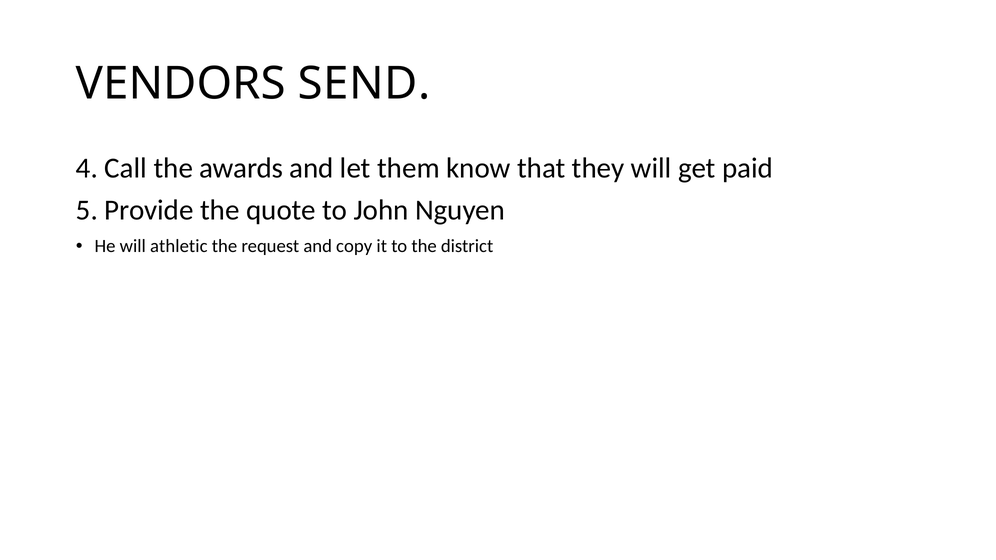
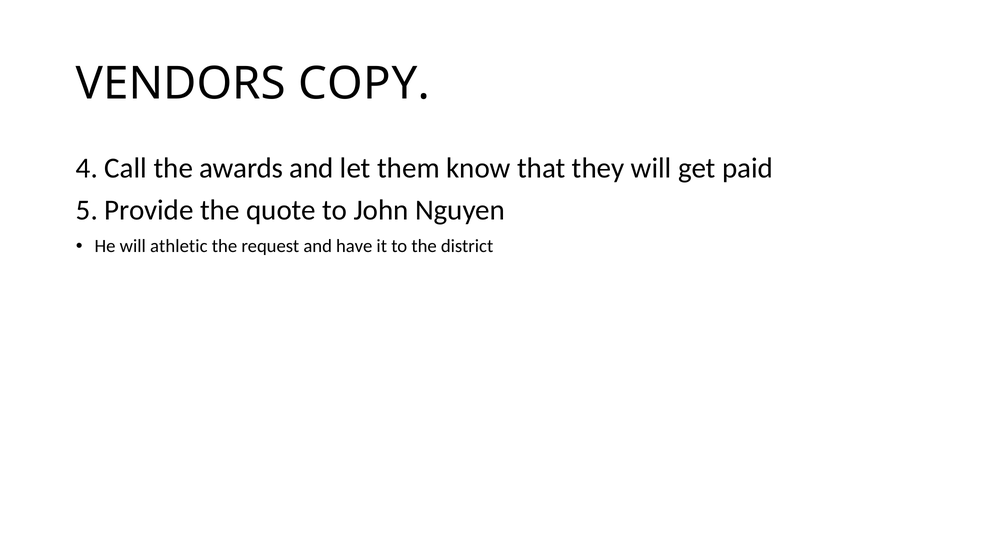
SEND: SEND -> COPY (364, 84)
copy: copy -> have (354, 246)
